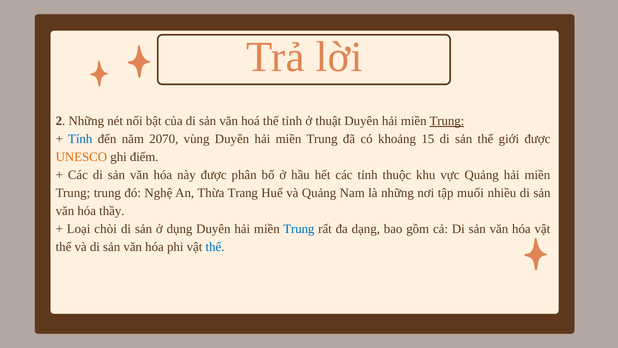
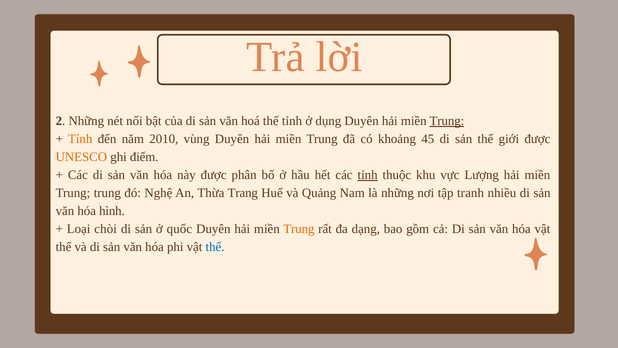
thuật: thuật -> dụng (328, 121)
Tính colour: blue -> orange (80, 139)
2070: 2070 -> 2010 (164, 139)
15: 15 -> 45 (428, 139)
tỉnh underline: none -> present (368, 175)
vực Quảng: Quảng -> Lượng (482, 175)
muối: muối -> tranh (471, 193)
thầy: thầy -> hình (112, 211)
dụng: dụng -> quốc (179, 229)
Trung colour: blue -> orange (299, 229)
